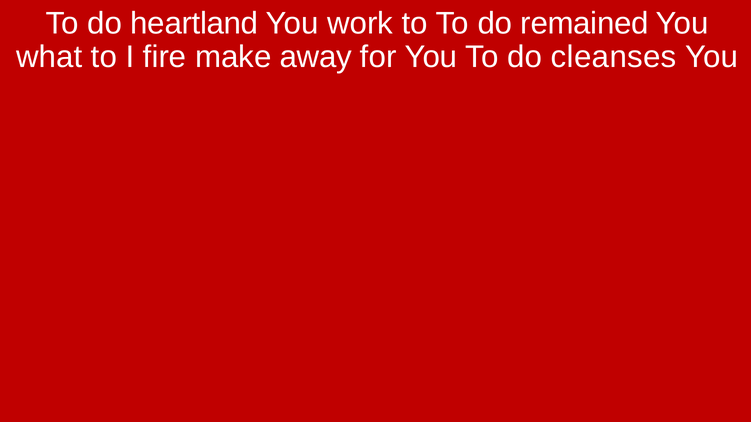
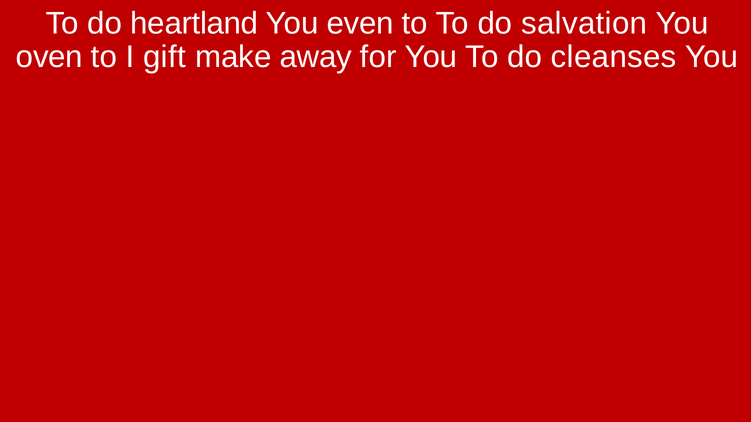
work: work -> even (360, 23)
remained: remained -> salvation (584, 23)
what: what -> oven (49, 57)
fire: fire -> gift (164, 57)
